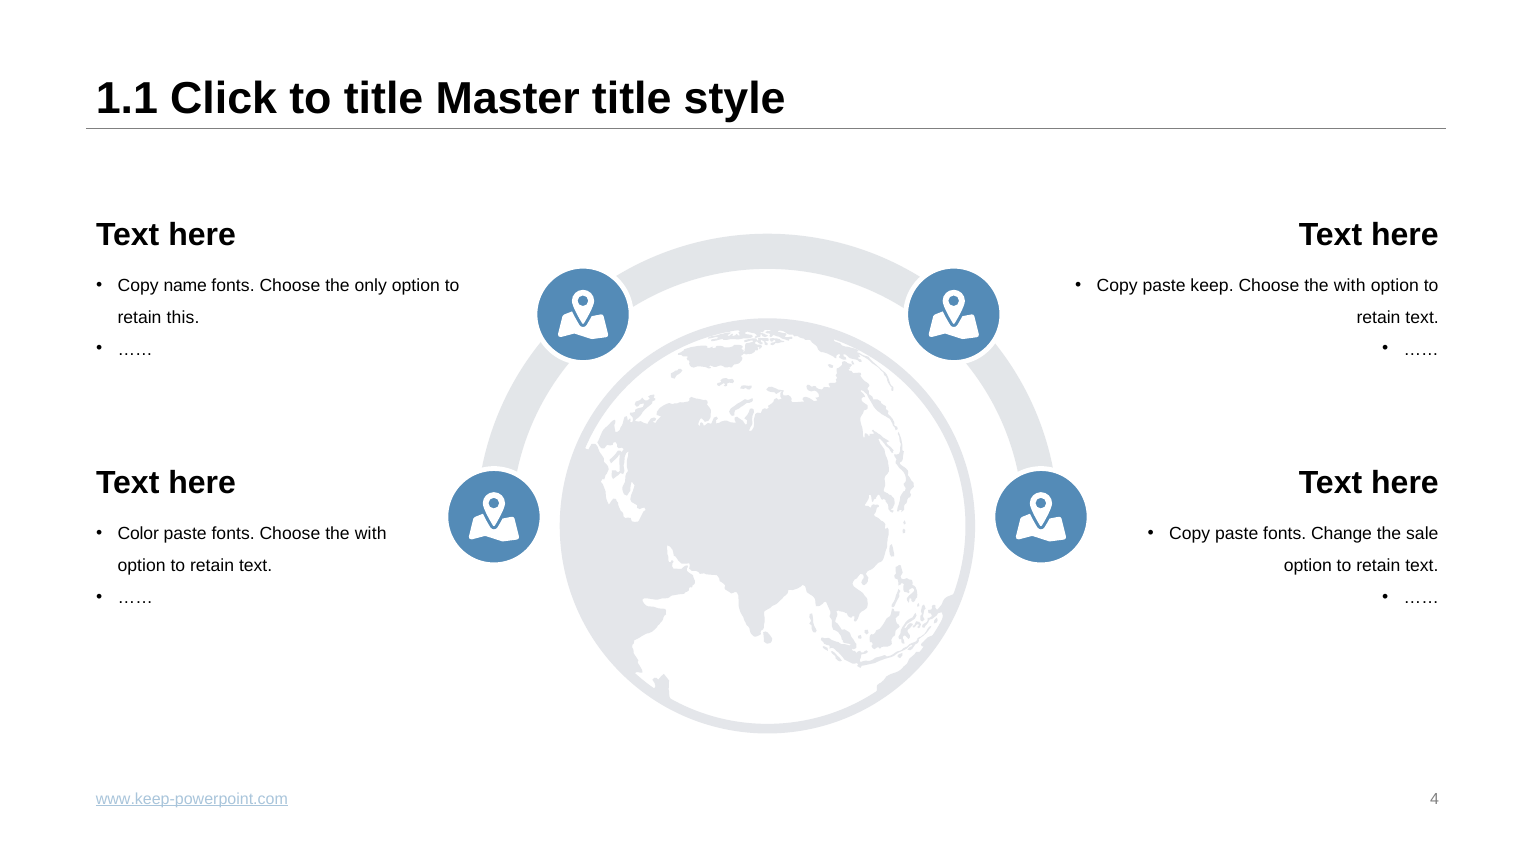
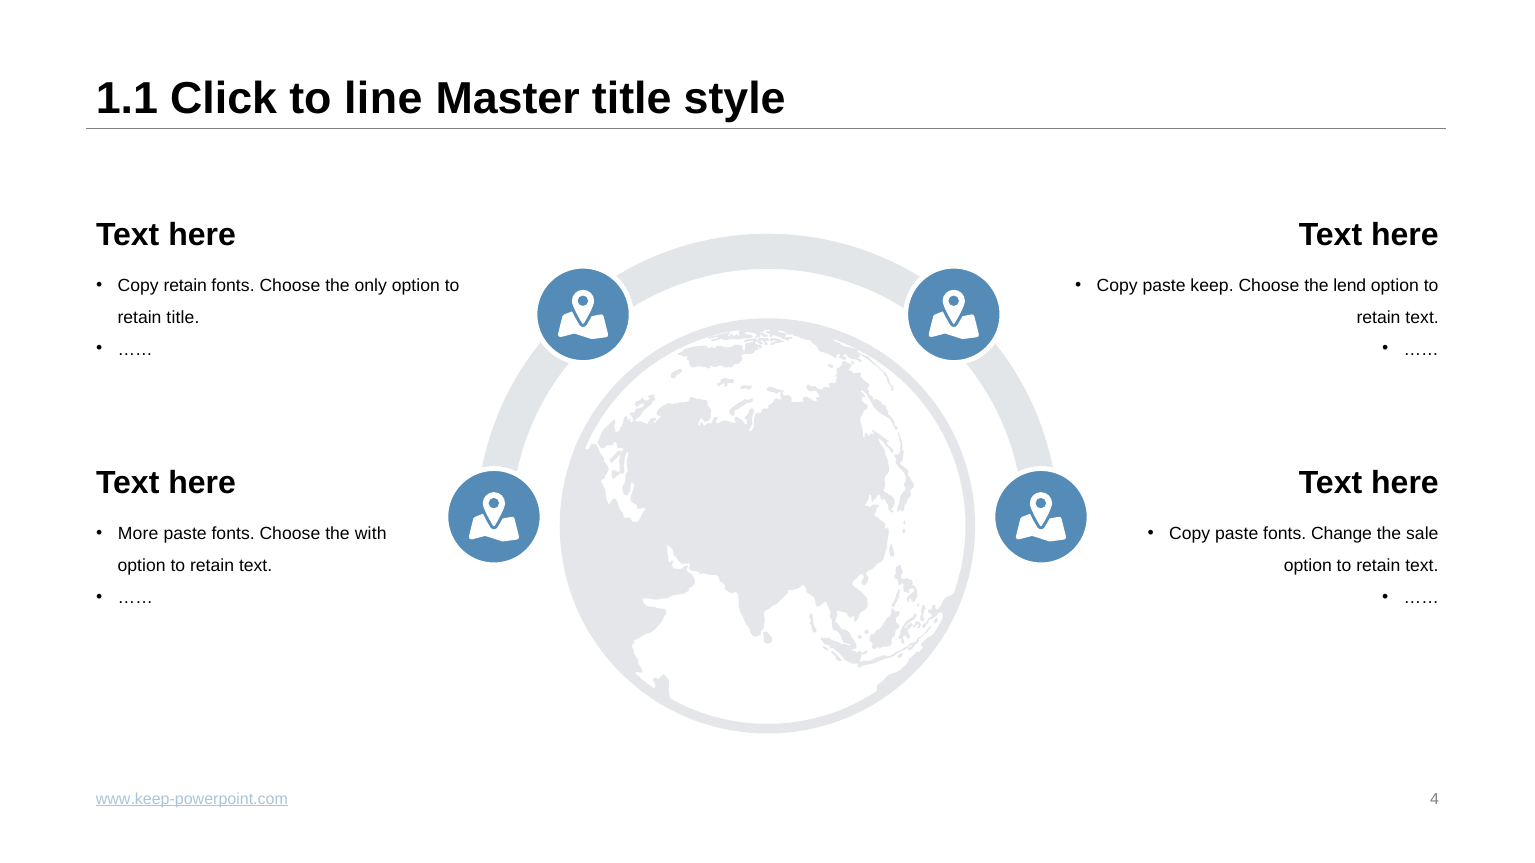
to title: title -> line (383, 99)
Copy name: name -> retain (185, 286)
with: with -> lend (1350, 286)
retain this: this -> title (183, 318)
Color: Color -> More (138, 534)
